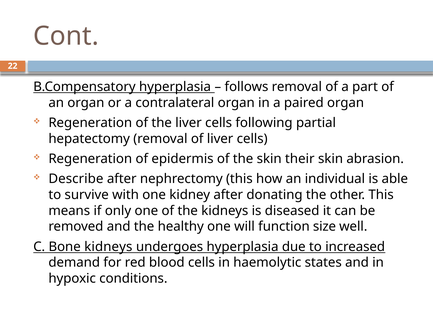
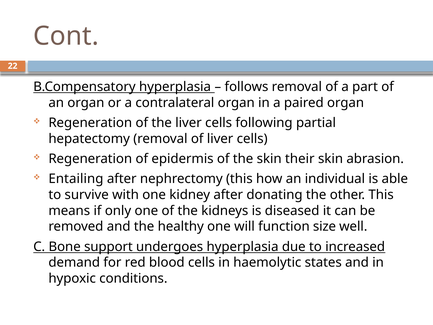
Describe: Describe -> Entailing (76, 179)
Bone kidneys: kidneys -> support (108, 246)
